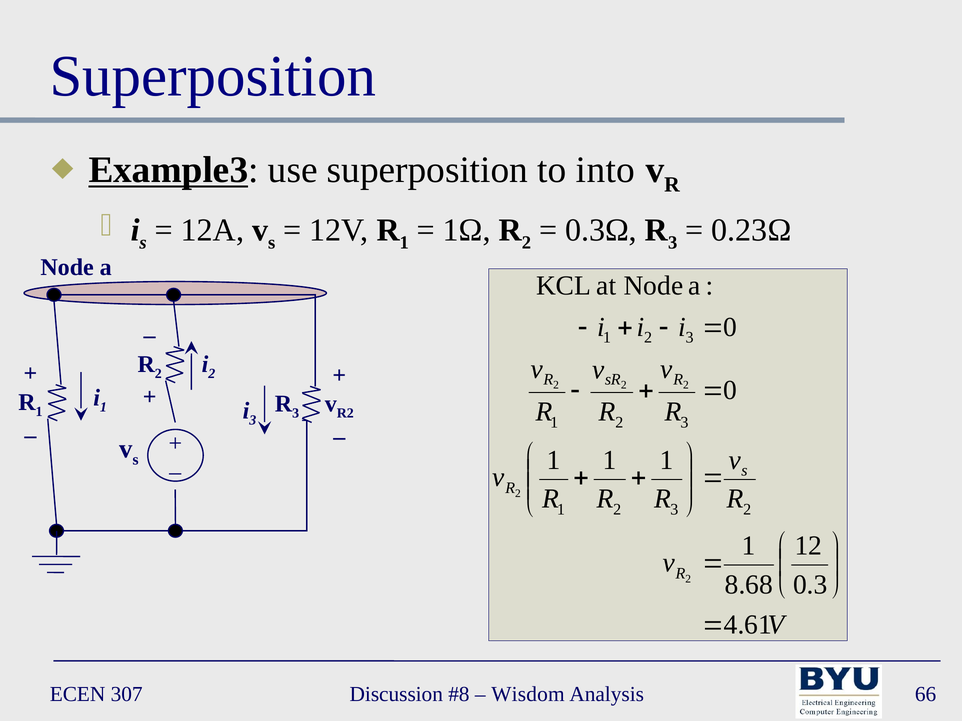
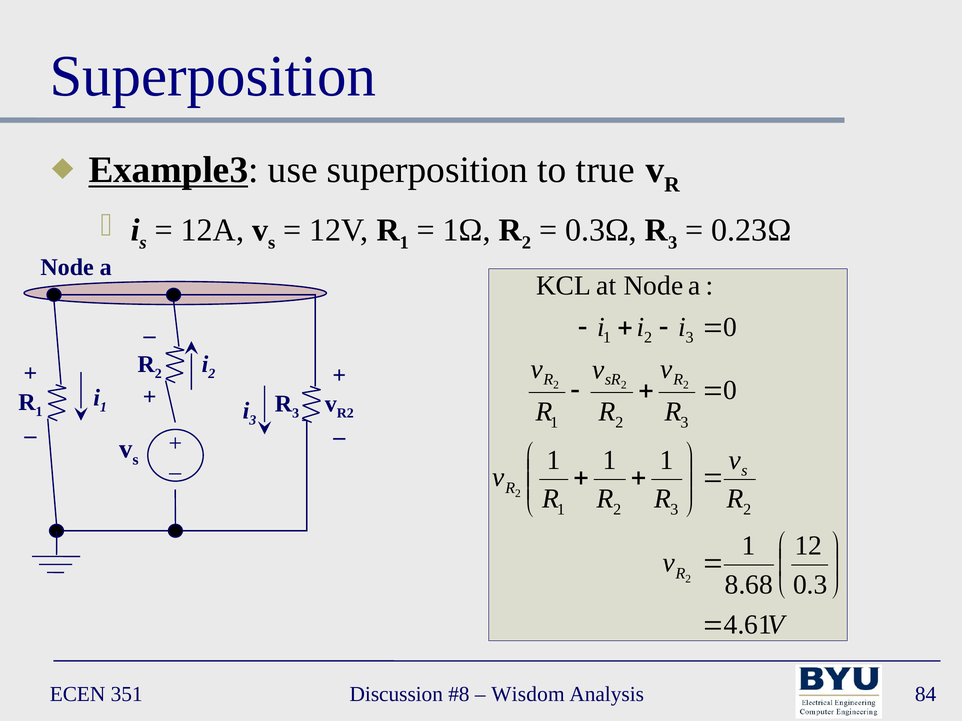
into: into -> true (605, 170)
307: 307 -> 351 (127, 695)
66: 66 -> 84 (926, 695)
